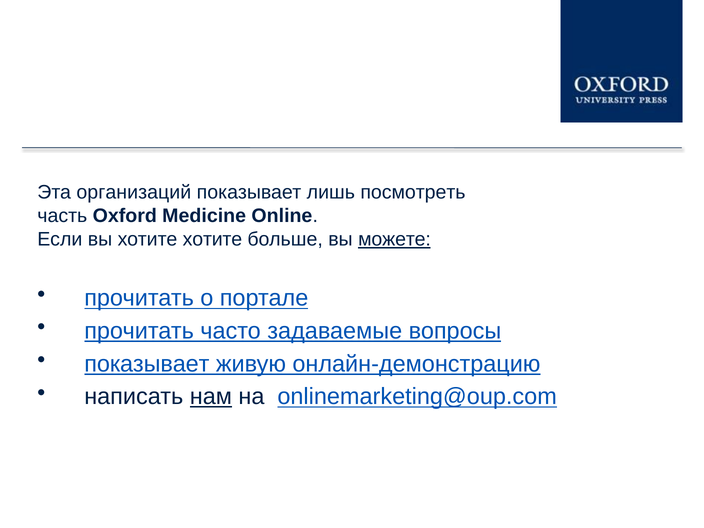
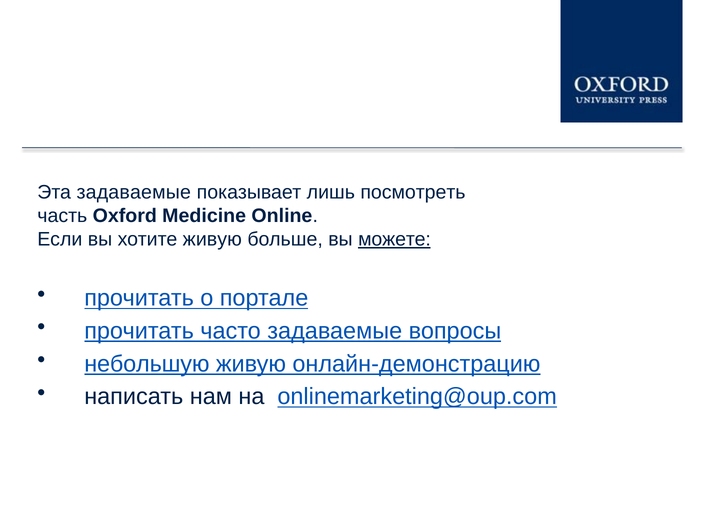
Эта организаций: организаций -> задаваемые (134, 192)
хотите хотите: хотите -> живую (212, 239)
показывает: показывает -> небольшую (147, 364)
нам underline: present -> none (211, 397)
